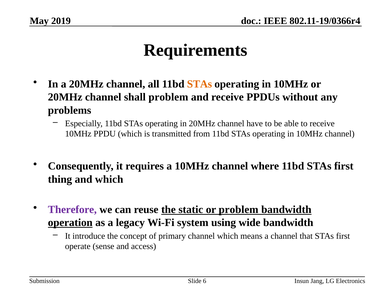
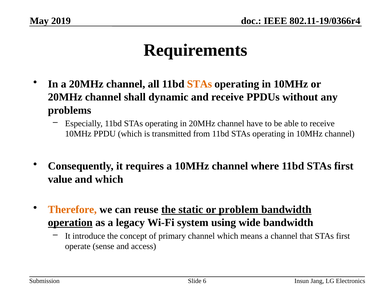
shall problem: problem -> dynamic (168, 97)
thing: thing -> value (60, 179)
Therefore colour: purple -> orange (72, 210)
